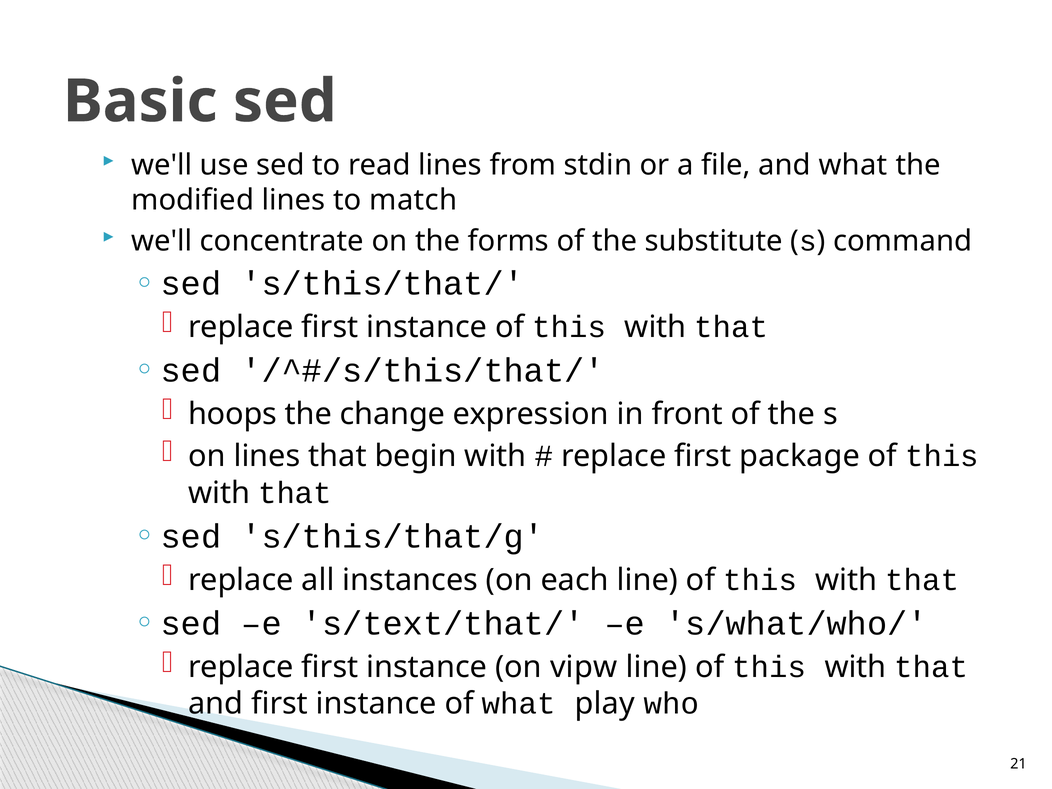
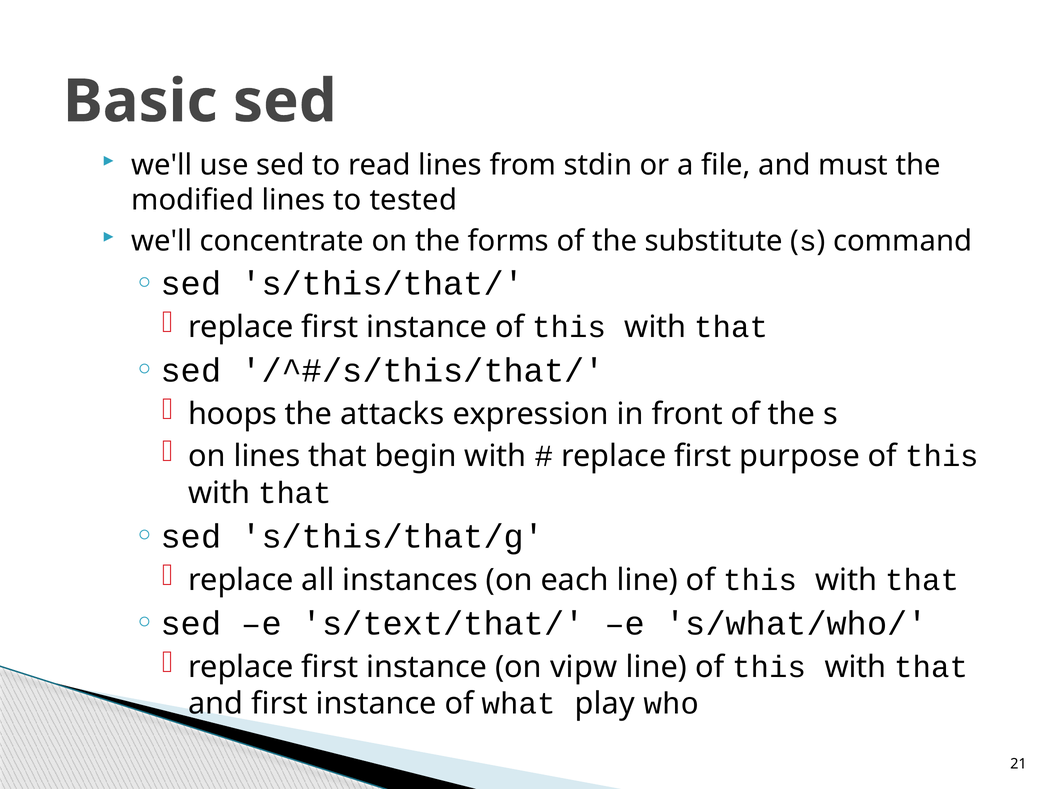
and what: what -> must (853, 165)
match: match -> tested (413, 200)
change: change -> attacks (392, 414)
package: package -> purpose (799, 456)
